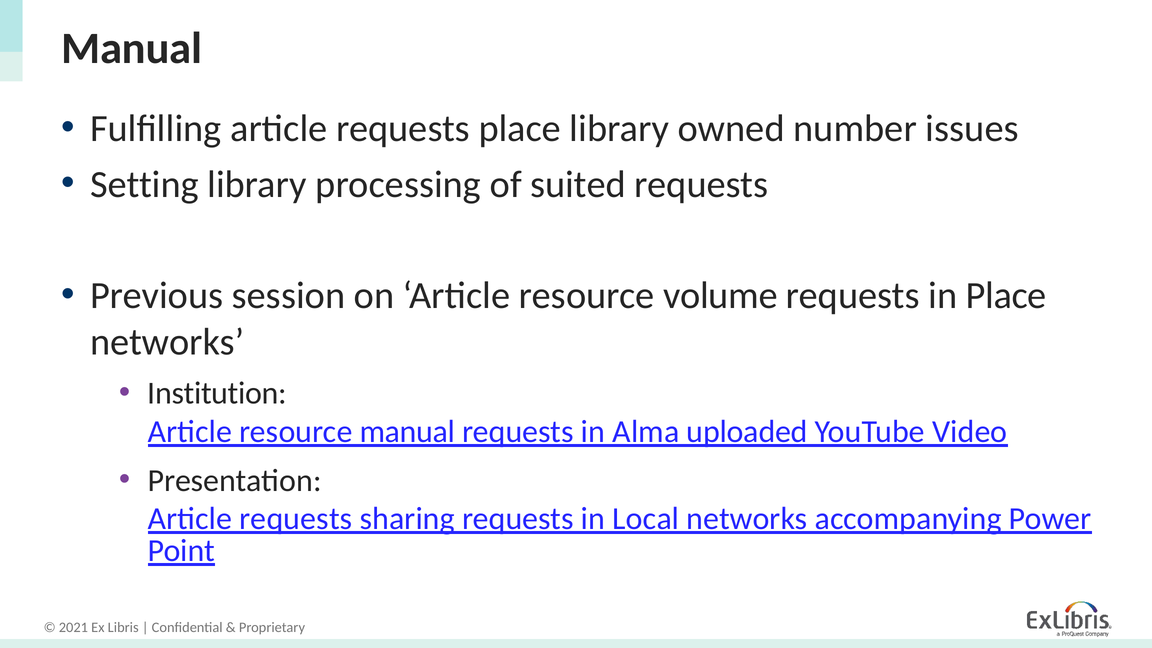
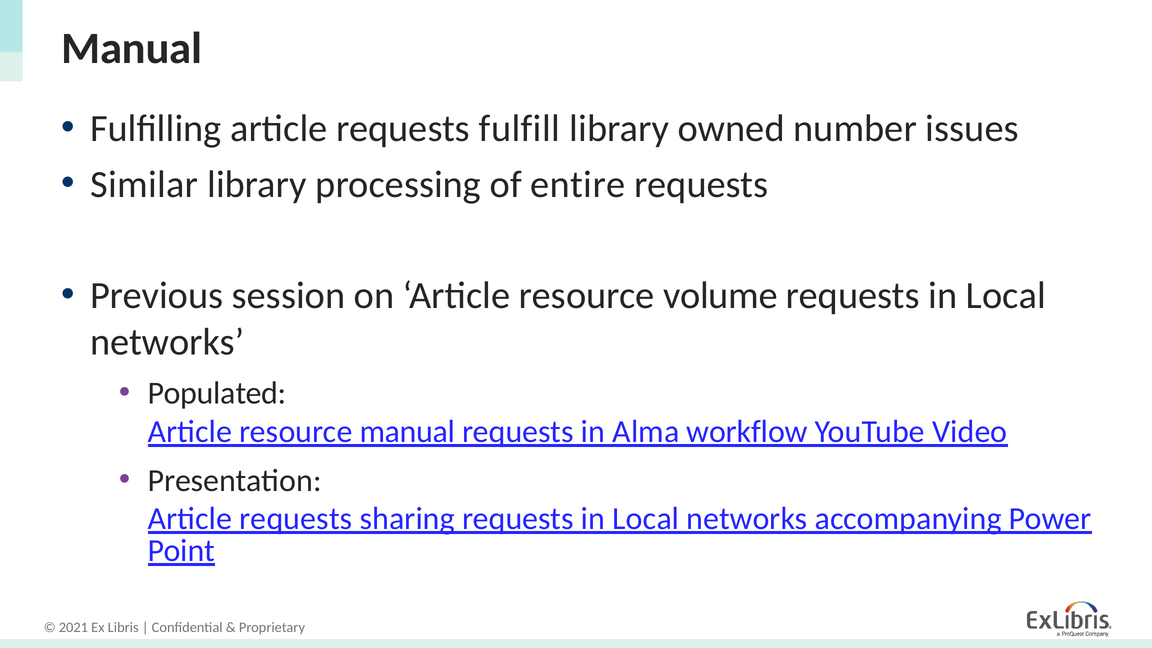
requests place: place -> fulfill (519, 129)
Setting: Setting -> Similar (144, 184)
suited: suited -> entire (578, 184)
Place: Place -> Local (1006, 296)
Institution: Institution -> Populated (217, 393)
uploaded: uploaded -> workflow (747, 432)
